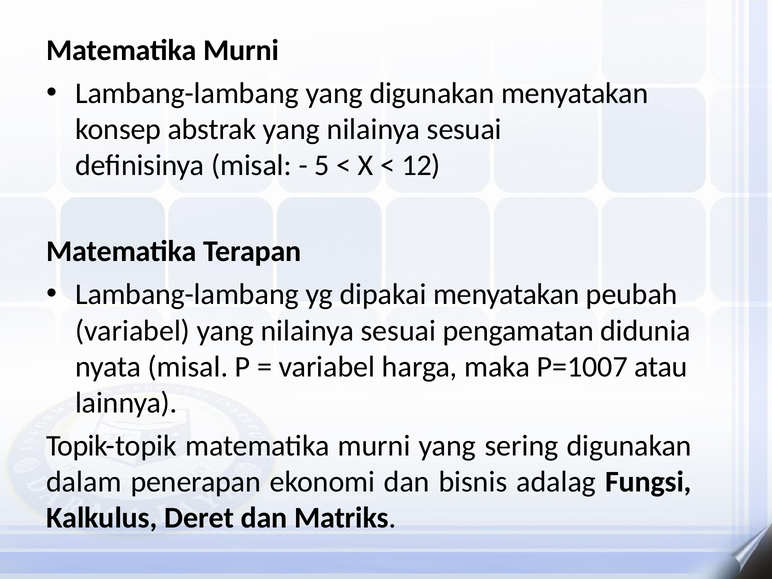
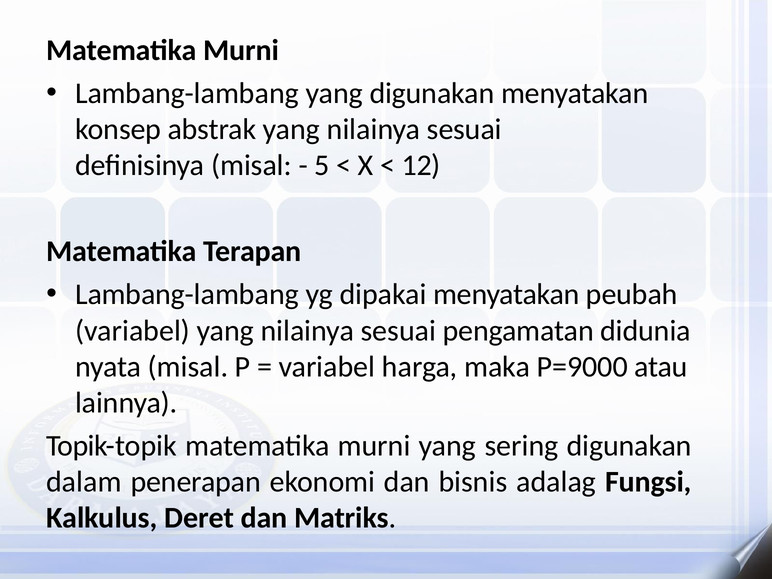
P=1007: P=1007 -> P=9000 (582, 367)
